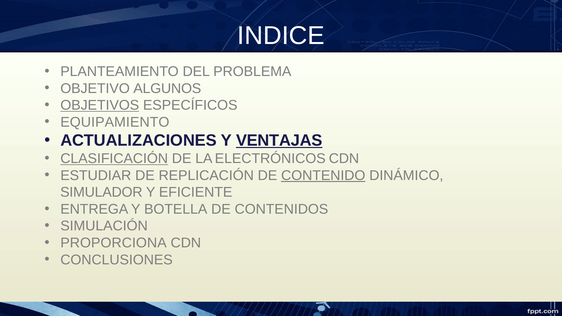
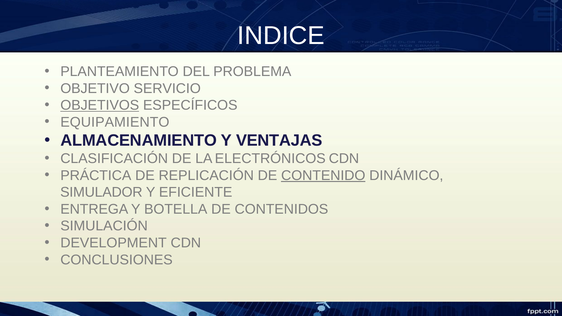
ALGUNOS: ALGUNOS -> SERVICIO (167, 88)
ACTUALIZACIONES: ACTUALIZACIONES -> ALMACENAMIENTO (139, 141)
VENTAJAS underline: present -> none (279, 141)
CLASIFICACIÓN underline: present -> none (114, 159)
ESTUDIAR: ESTUDIAR -> PRÁCTICA (96, 176)
PROPORCIONA: PROPORCIONA -> DEVELOPMENT (114, 243)
